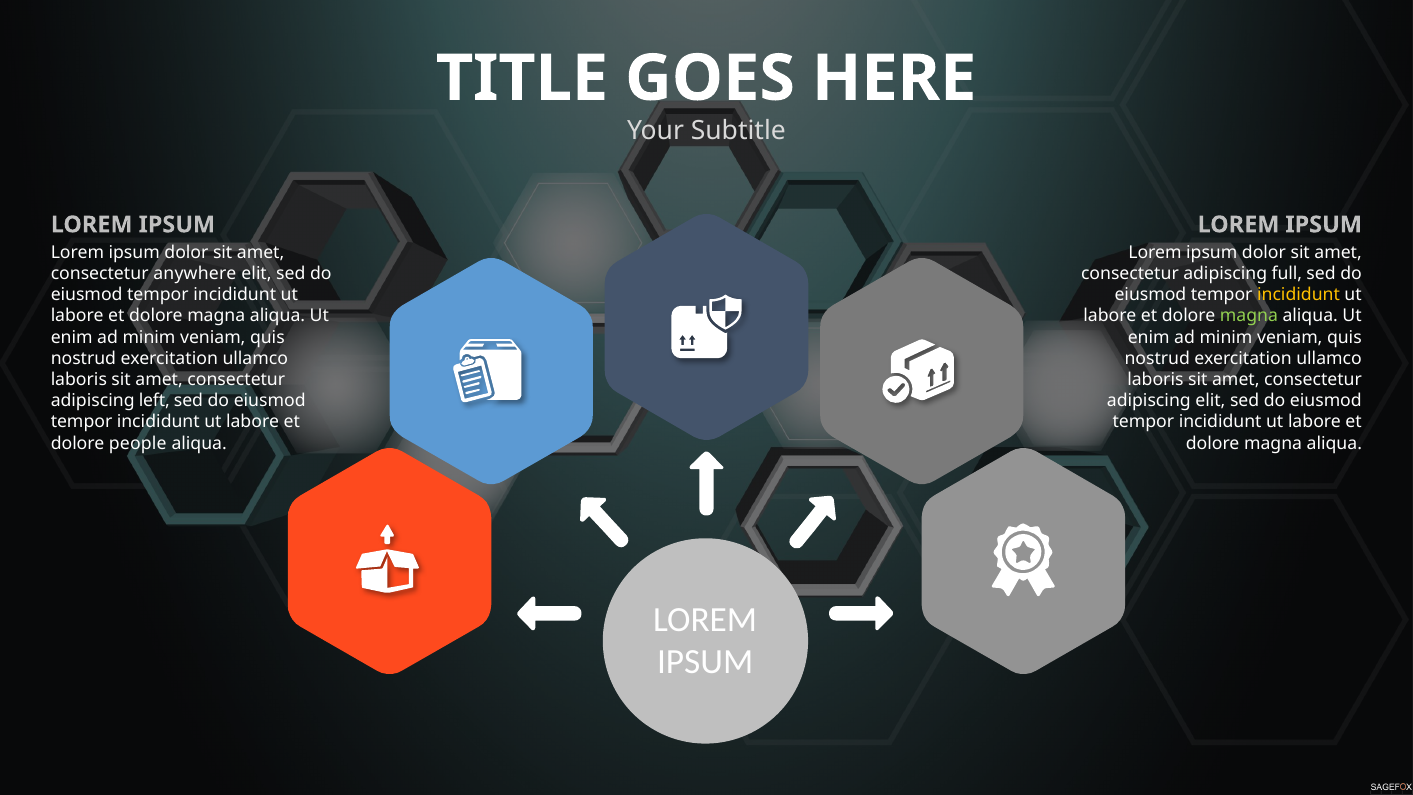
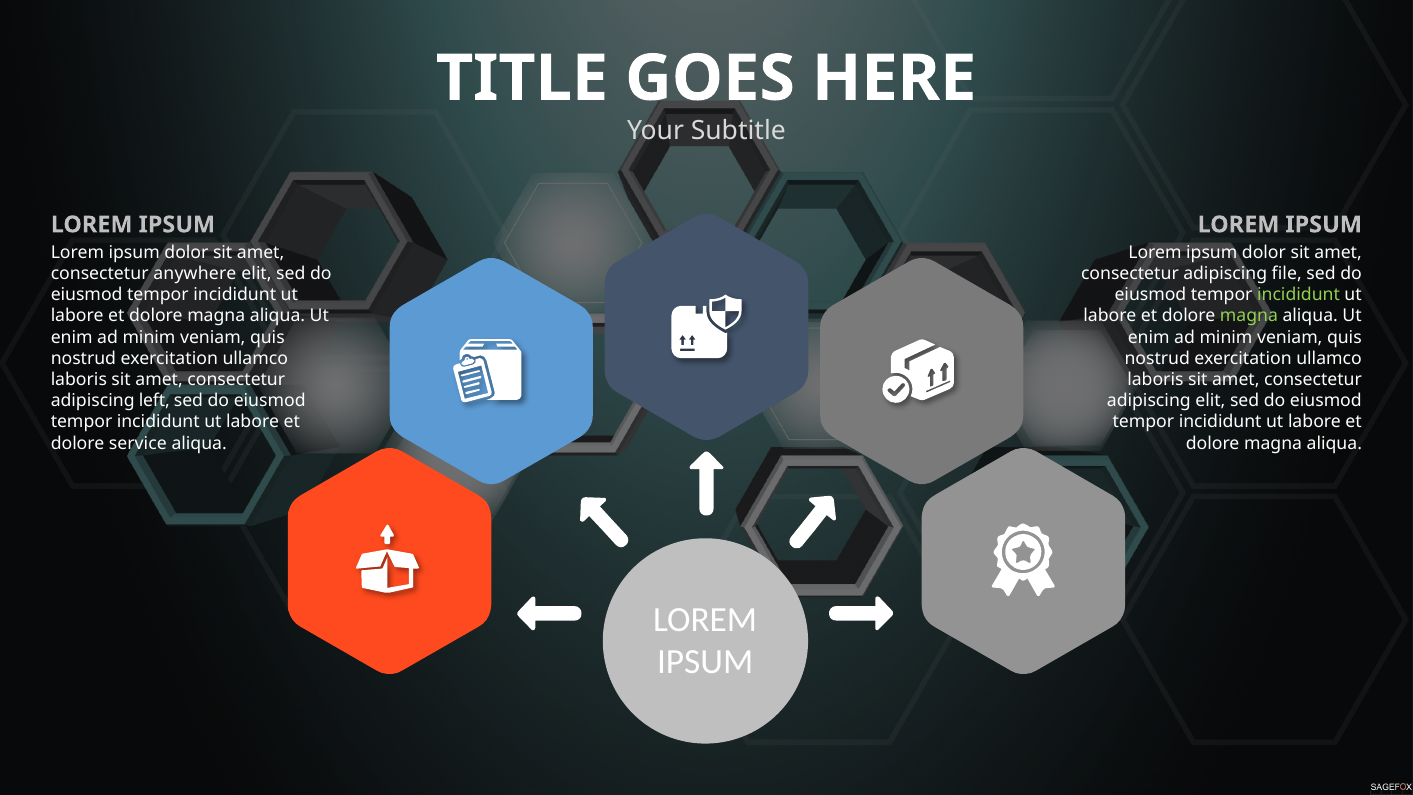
full: full -> file (1287, 274)
incididunt colour: yellow -> light green (1298, 295)
people: people -> service (138, 443)
